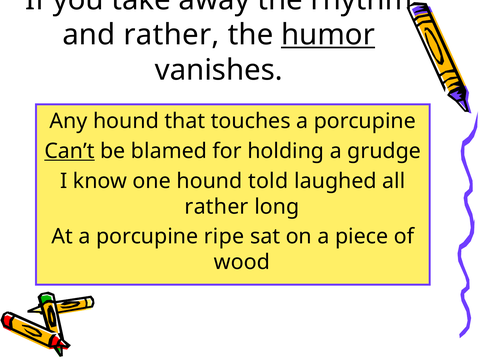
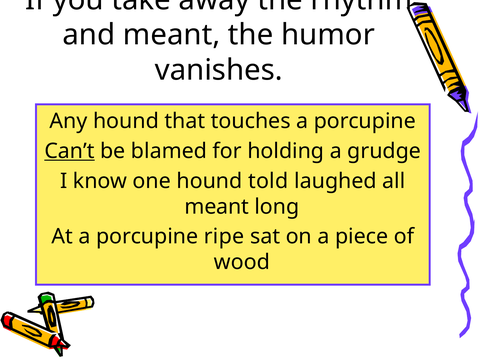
and rather: rather -> meant (172, 35)
humor underline: present -> none (328, 35)
rather: rather -> meant (217, 207)
